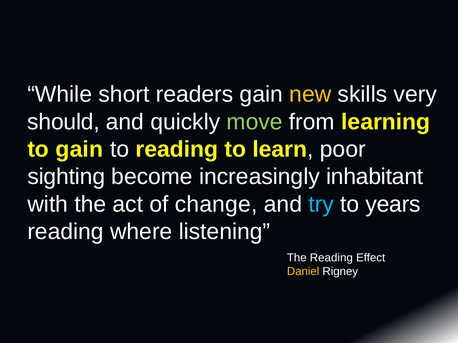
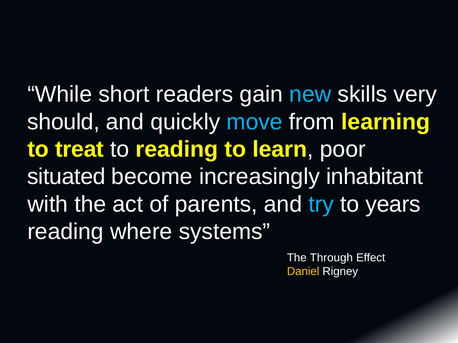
new colour: yellow -> light blue (310, 95)
move colour: light green -> light blue (255, 122)
to gain: gain -> treat (80, 150)
sighting: sighting -> situated (66, 177)
change: change -> parents (216, 204)
listening: listening -> systems (224, 232)
The Reading: Reading -> Through (331, 258)
